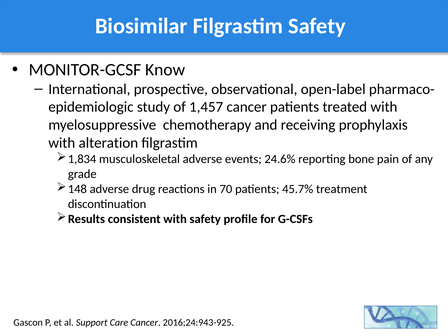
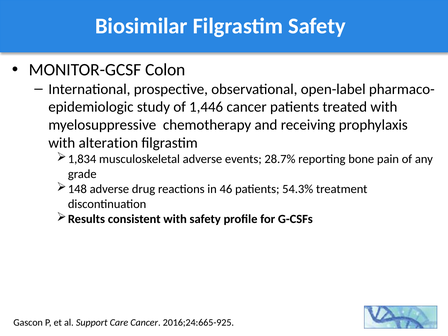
Know: Know -> Colon (165, 70)
1,457: 1,457 -> 1,446 (206, 107)
24.6%: 24.6% -> 28.7% (280, 159)
70: 70 -> 46 (226, 189)
45.7%: 45.7% -> 54.3% (298, 189)
2016;24:943-925: 2016;24:943-925 -> 2016;24:665-925 (198, 322)
